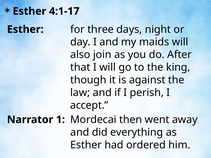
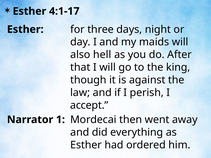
join: join -> hell (102, 55)
